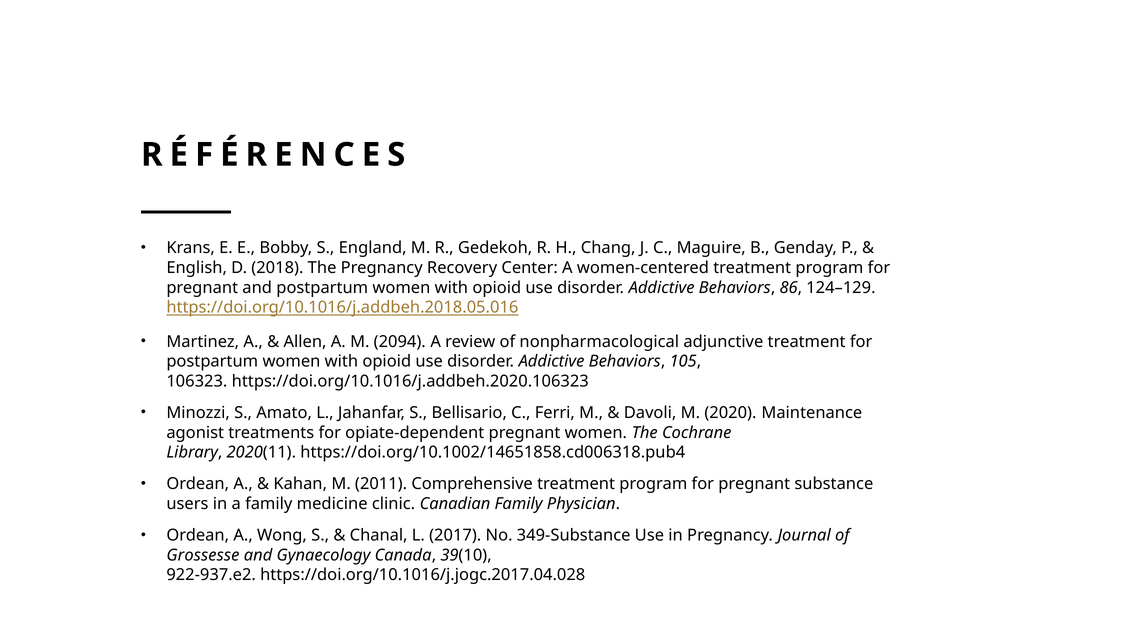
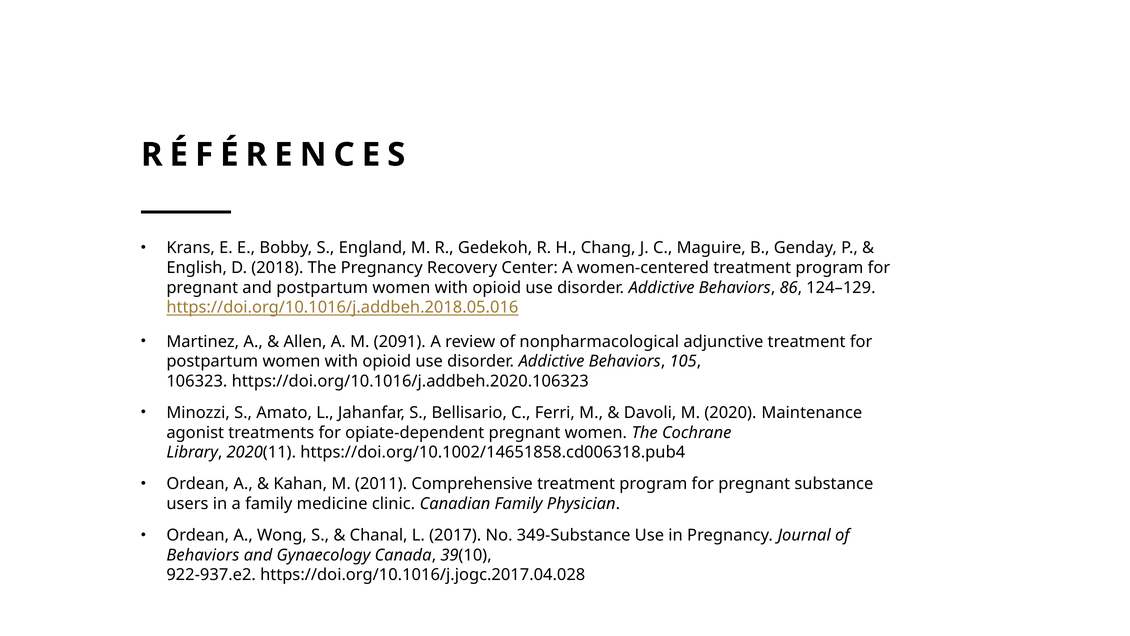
2094: 2094 -> 2091 (400, 341)
Grossesse: Grossesse -> Behaviors (203, 555)
